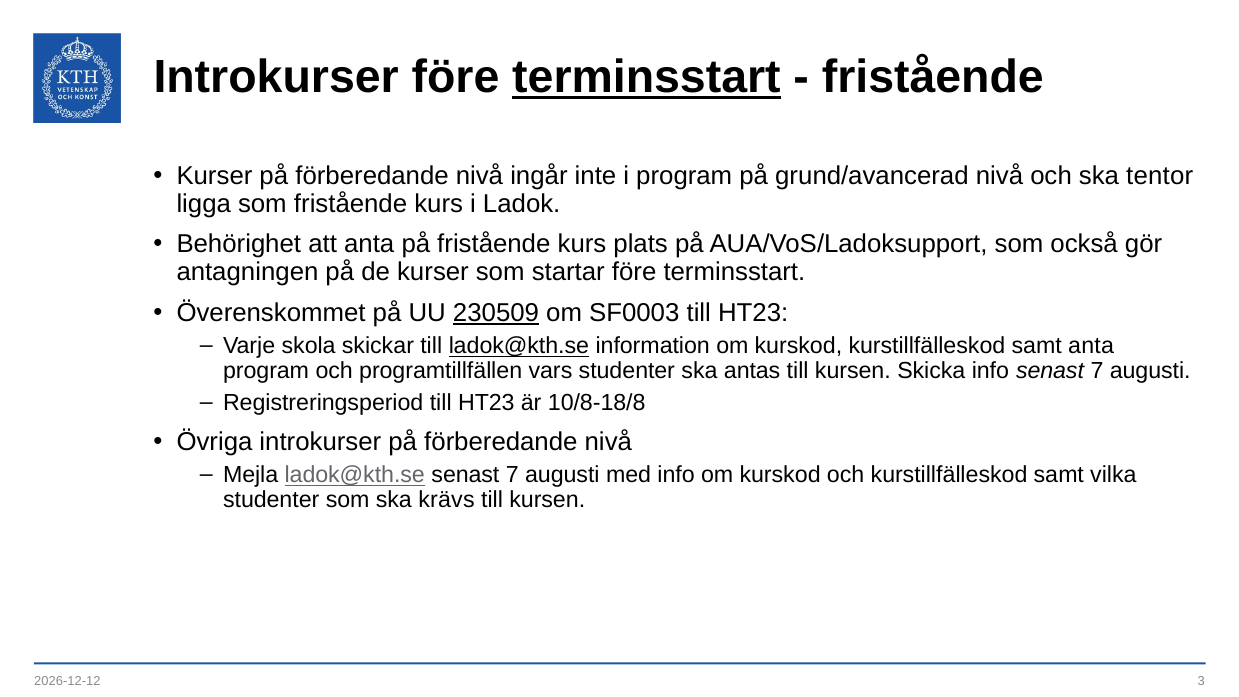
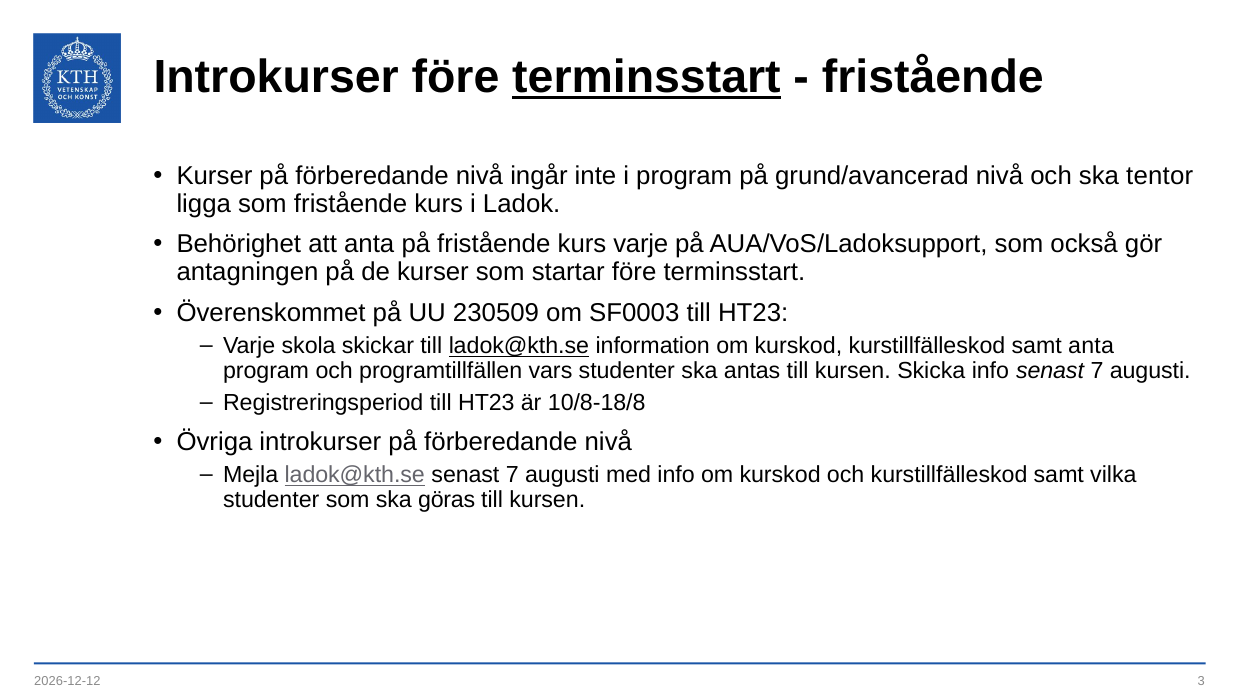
kurs plats: plats -> varje (641, 244)
230509 underline: present -> none (496, 313)
krävs: krävs -> göras (447, 500)
